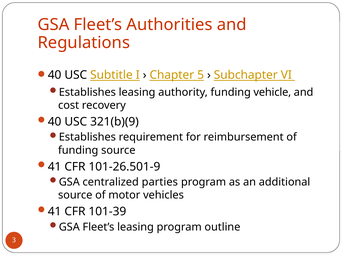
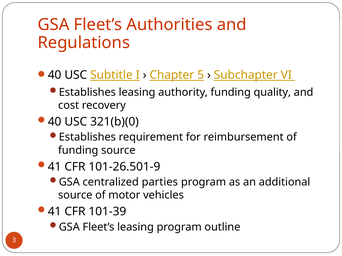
vehicle: vehicle -> quality (272, 92)
321(b)(9: 321(b)(9 -> 321(b)(0 (114, 122)
